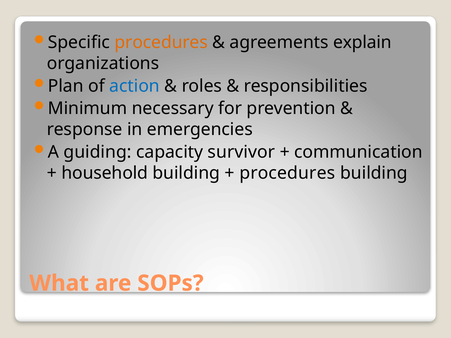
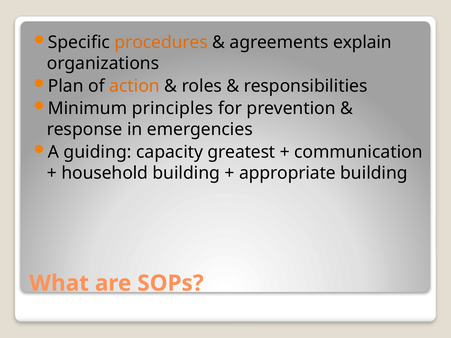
action colour: blue -> orange (135, 86)
necessary: necessary -> principles (173, 109)
survivor: survivor -> greatest (241, 152)
procedures: procedures -> appropriate (287, 173)
